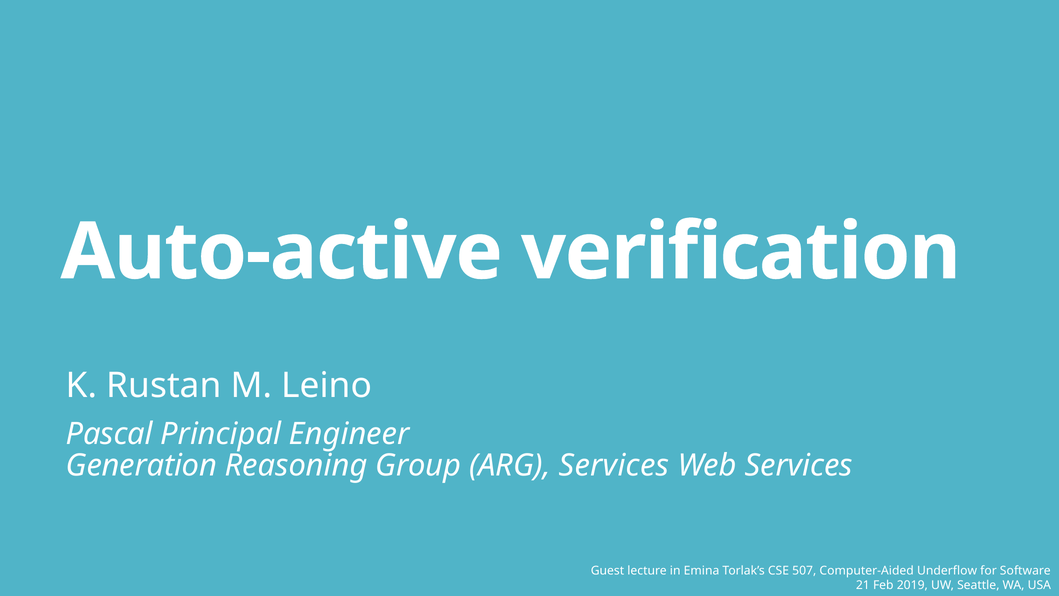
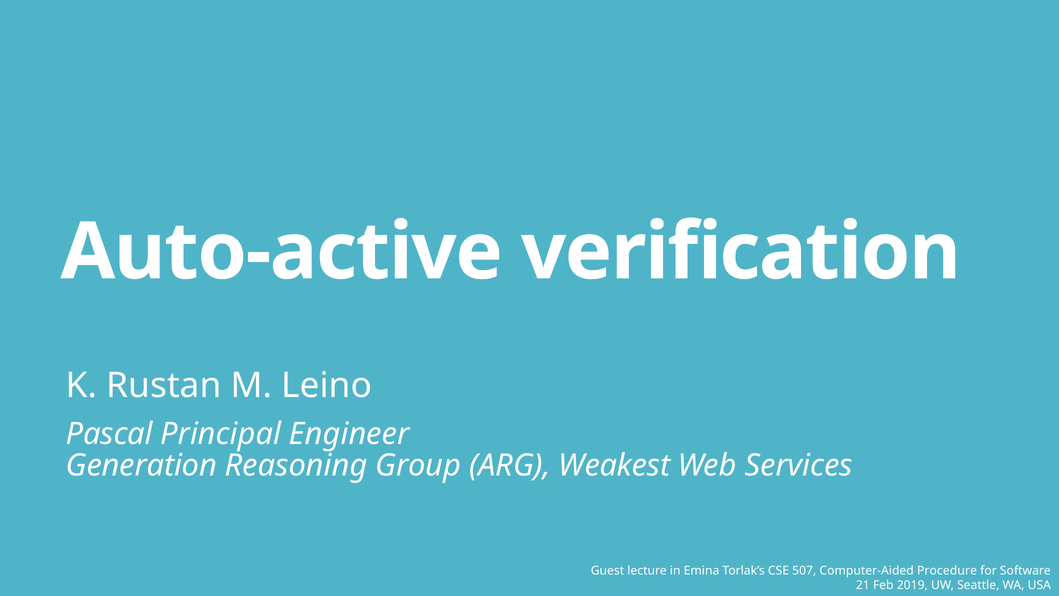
ARG Services: Services -> Weakest (614, 465)
Underflow: Underflow -> Procedure (947, 570)
